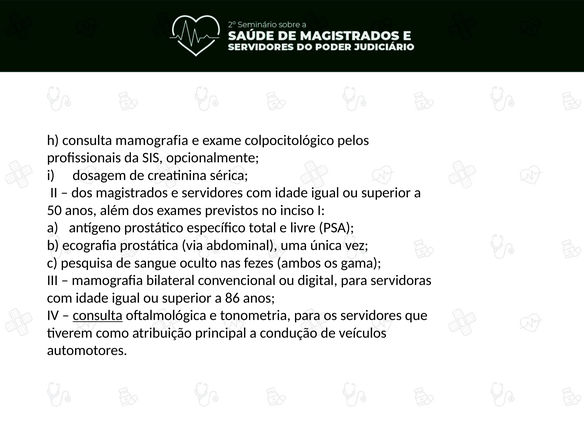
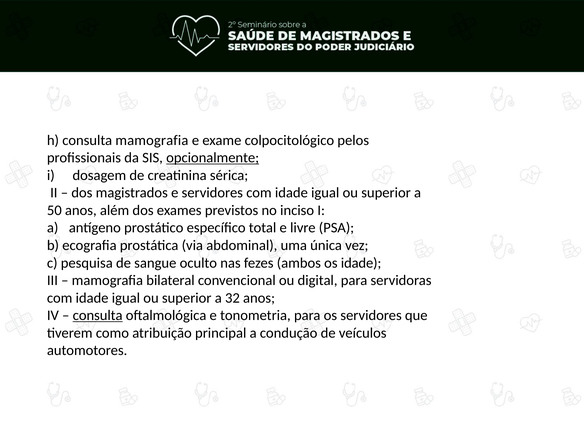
opcionalmente underline: none -> present (213, 158)
os gama: gama -> idade (361, 263)
86: 86 -> 32 (232, 298)
